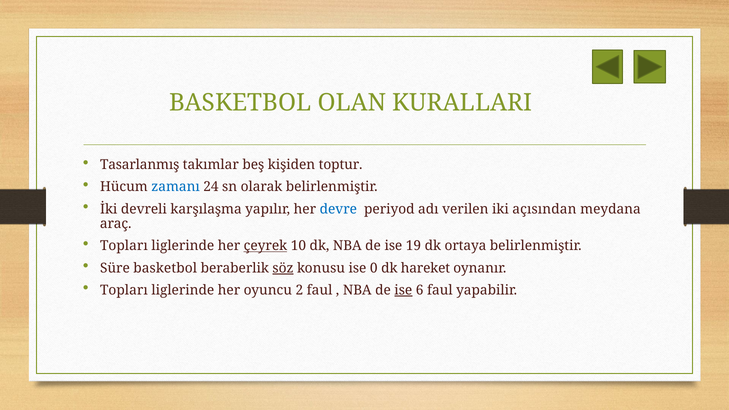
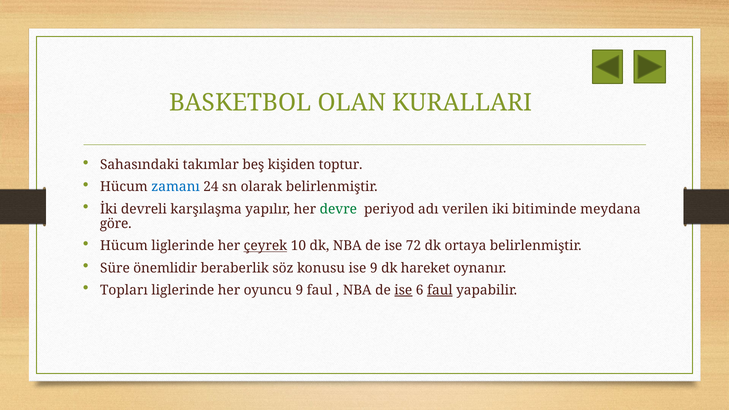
Tasarlanmış: Tasarlanmış -> Sahasındaki (140, 165)
devre colour: blue -> green (338, 209)
açısından: açısından -> bitiminde (544, 209)
araç: araç -> göre (116, 224)
Topları: Topları -> Hücum (124, 246)
19: 19 -> 72 (413, 246)
Süre basketbol: basketbol -> önemlidir (165, 268)
söz underline: present -> none (283, 268)
ise 0: 0 -> 9 (374, 268)
oyuncu 2: 2 -> 9 (299, 290)
faul underline: none -> present (440, 290)
